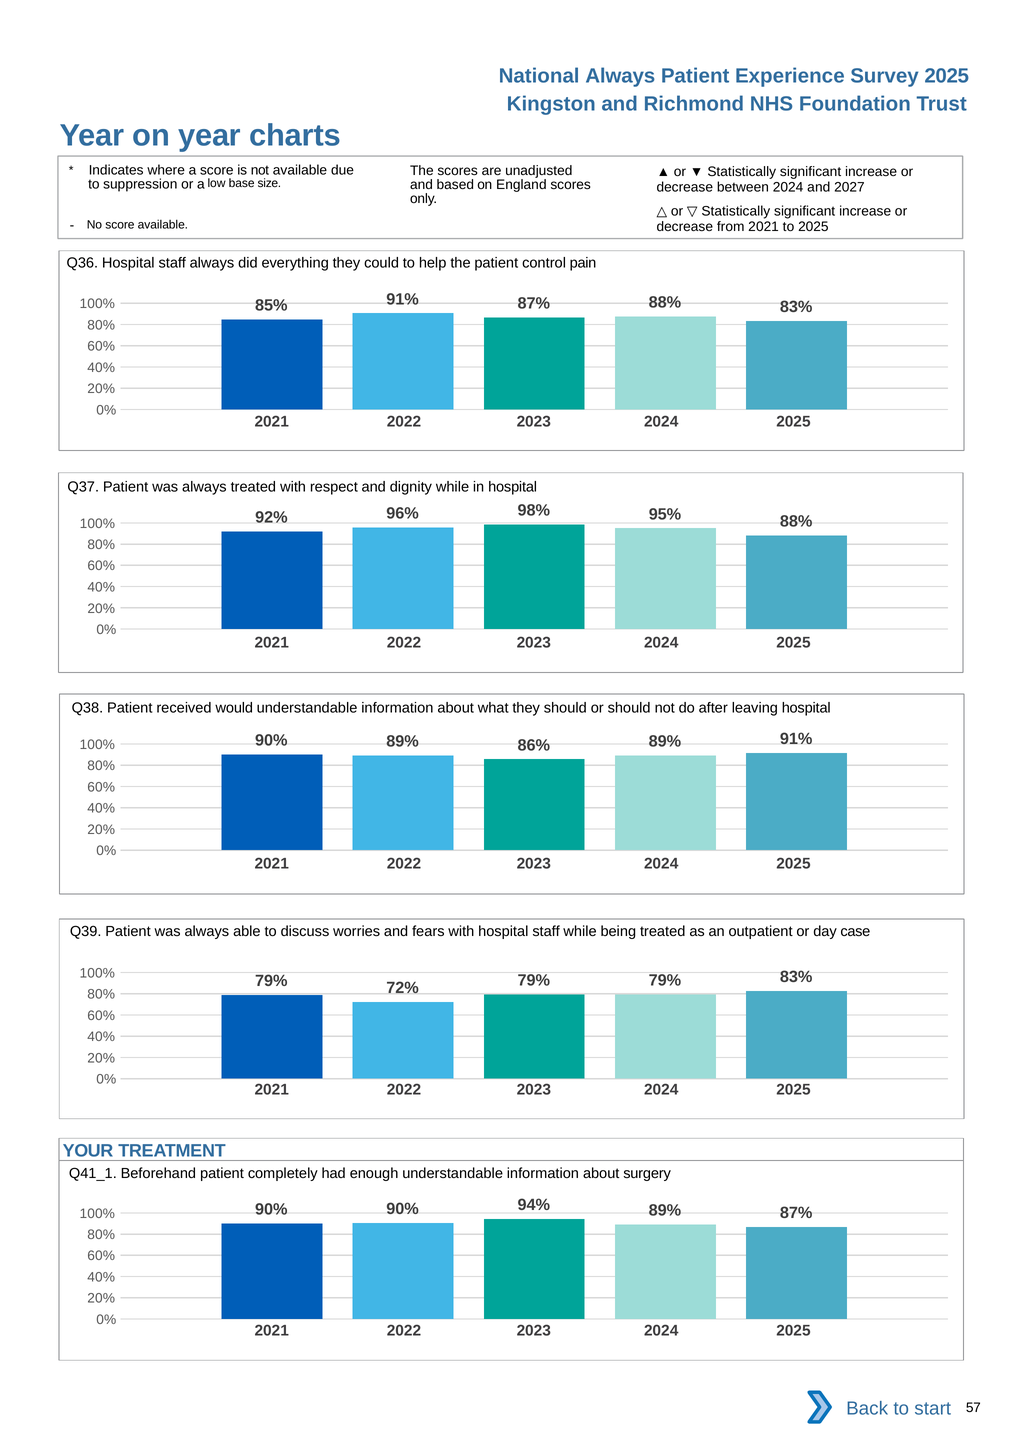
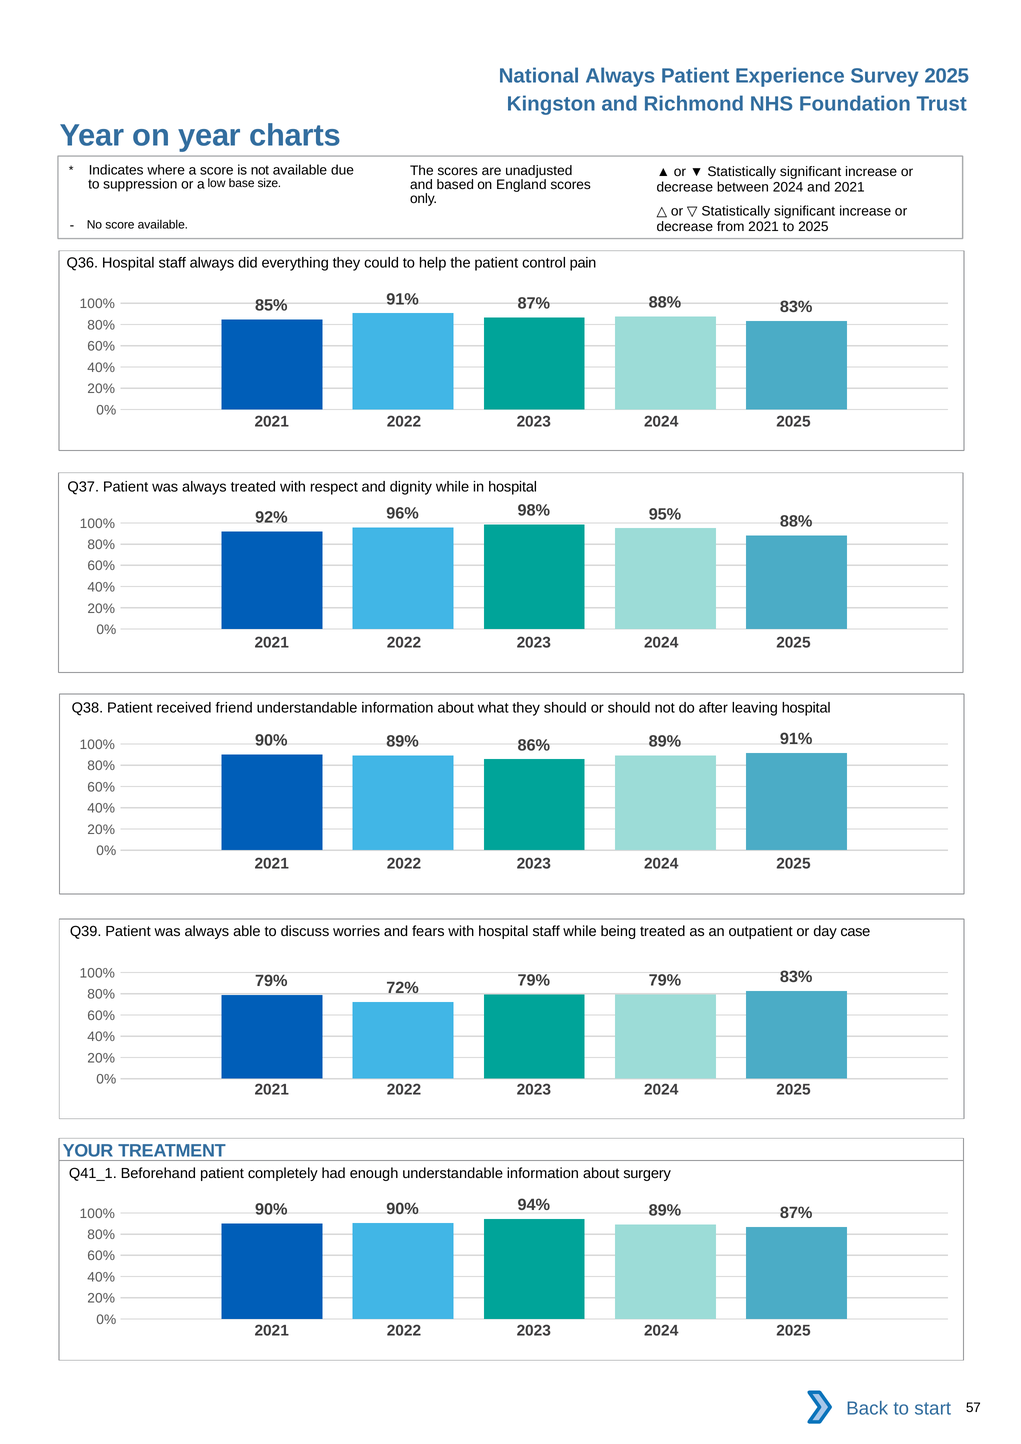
and 2027: 2027 -> 2021 (849, 187)
would: would -> friend (234, 708)
